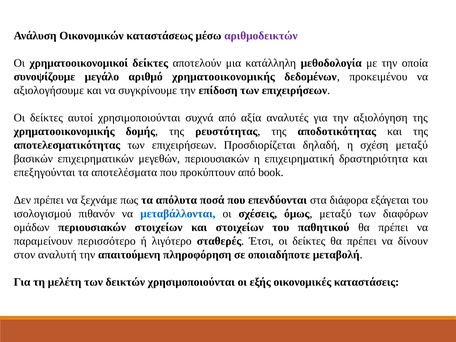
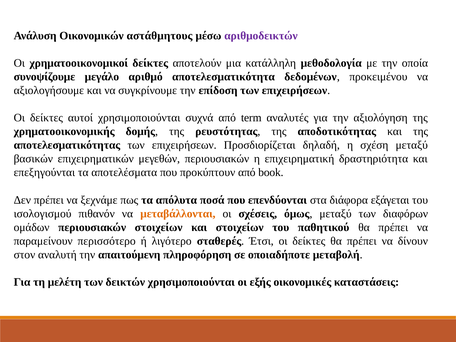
καταστάσεως: καταστάσεως -> αστάθμητους (160, 36)
αριθμό χρηματοοικονομικής: χρηματοοικονομικής -> αποτελεσματικότητα (223, 77)
αξία: αξία -> term (251, 118)
μεταβάλλονται colour: blue -> orange (178, 214)
